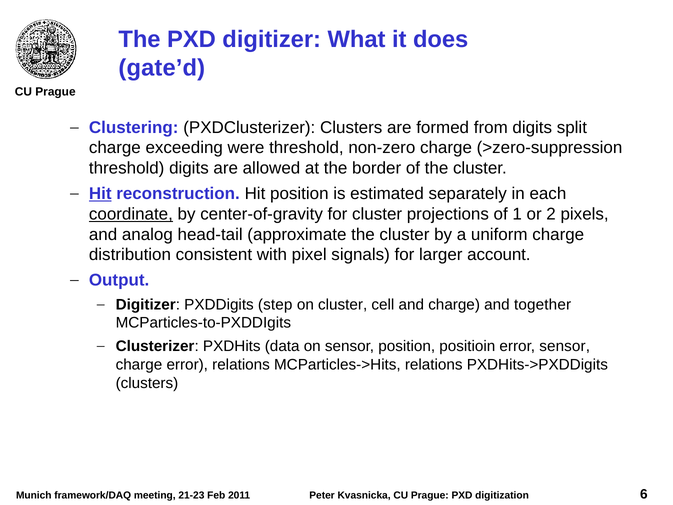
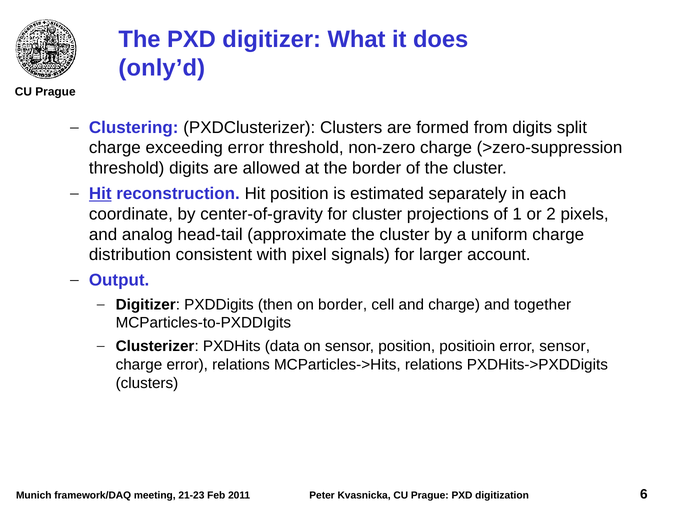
gate’d: gate’d -> only’d (162, 68)
exceeding were: were -> error (246, 148)
coordinate underline: present -> none (131, 214)
step: step -> then (275, 304)
on cluster: cluster -> border (343, 304)
